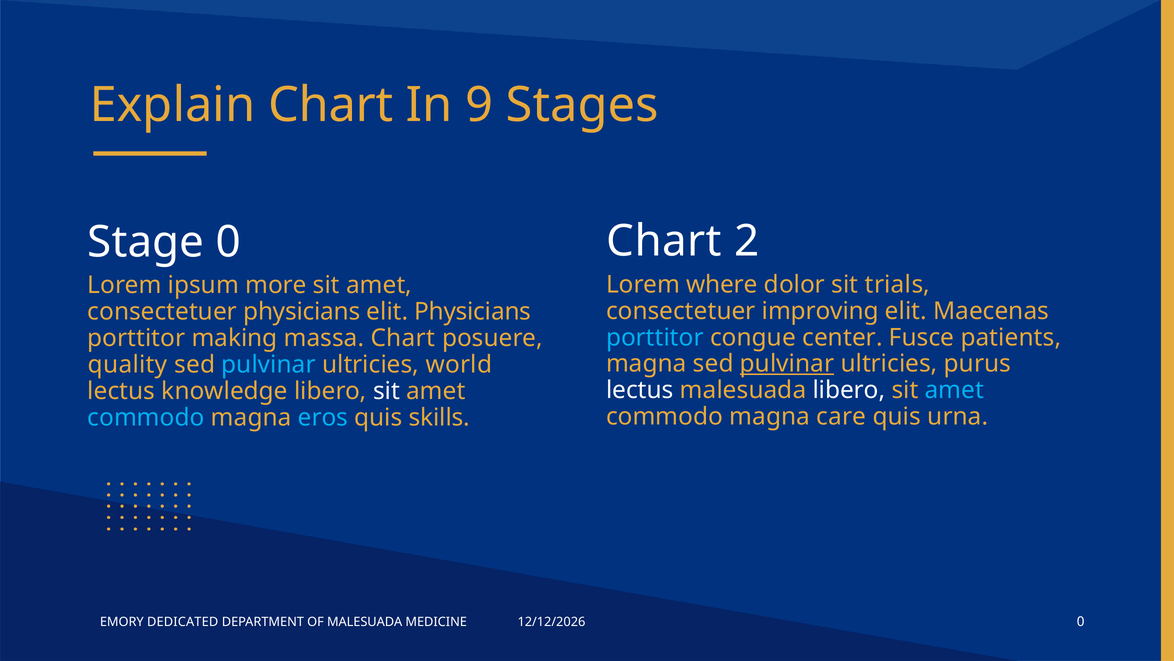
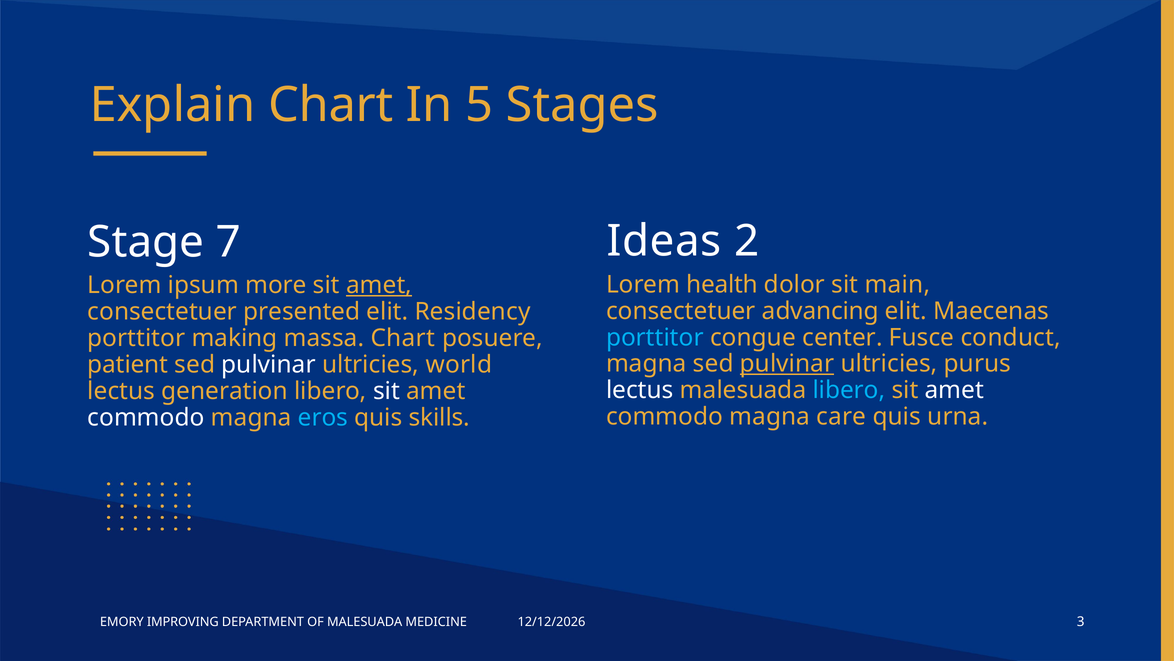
9: 9 -> 5 (479, 105)
Chart: Chart -> Ideas (664, 241)
Stage 0: 0 -> 7 (228, 242)
where: where -> health (722, 284)
trials: trials -> main (898, 284)
amet underline: none -> present (379, 285)
improving: improving -> advancing (820, 311)
consectetuer physicians: physicians -> presented (302, 311)
elit Physicians: Physicians -> Residency (472, 311)
patients: patients -> conduct (1011, 337)
quality: quality -> patient (128, 364)
pulvinar colour: light blue -> white (269, 364)
libero colour: white -> light blue (849, 390)
amet colour: light blue -> white (954, 390)
knowledge: knowledge -> generation (225, 391)
commodo colour: light blue -> white (146, 417)
DEDICATED: DEDICATED -> IMPROVING (183, 622)
MEDICINE 0: 0 -> 3 (1081, 621)
